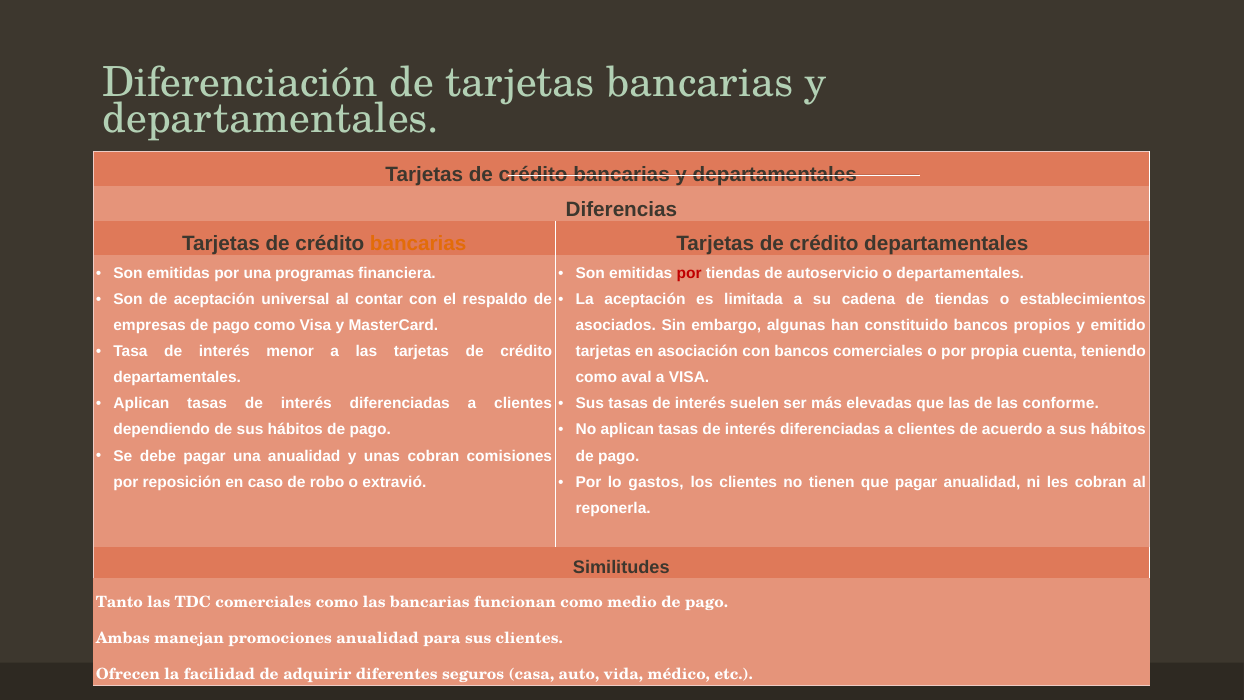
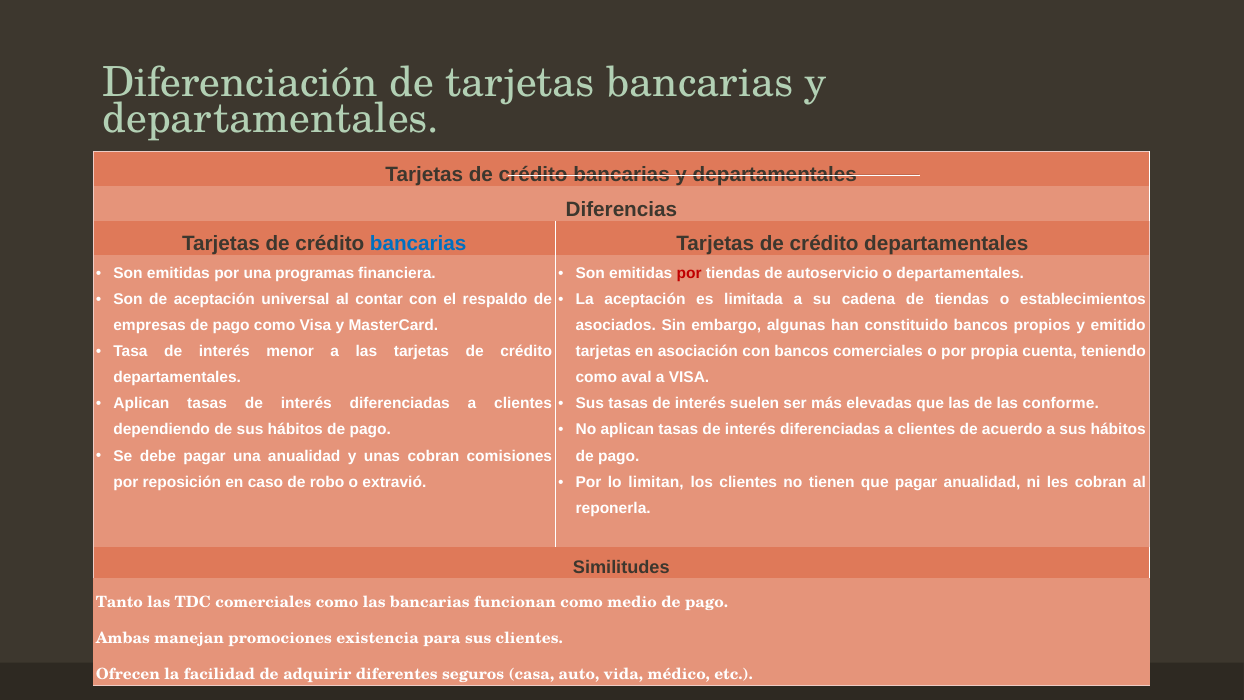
bancarias colour: orange -> blue (418, 244)
gastos: gastos -> limitan (656, 482)
promociones anualidad: anualidad -> existencia (378, 638)
